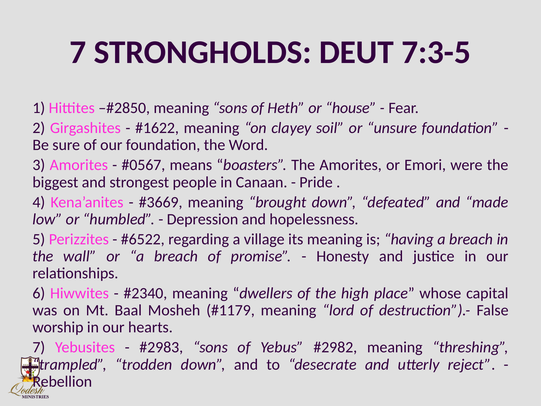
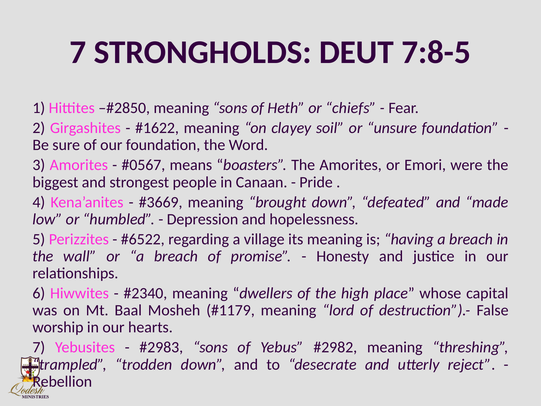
7:3-5: 7:3-5 -> 7:8-5 (436, 52)
house: house -> chiefs (351, 108)
